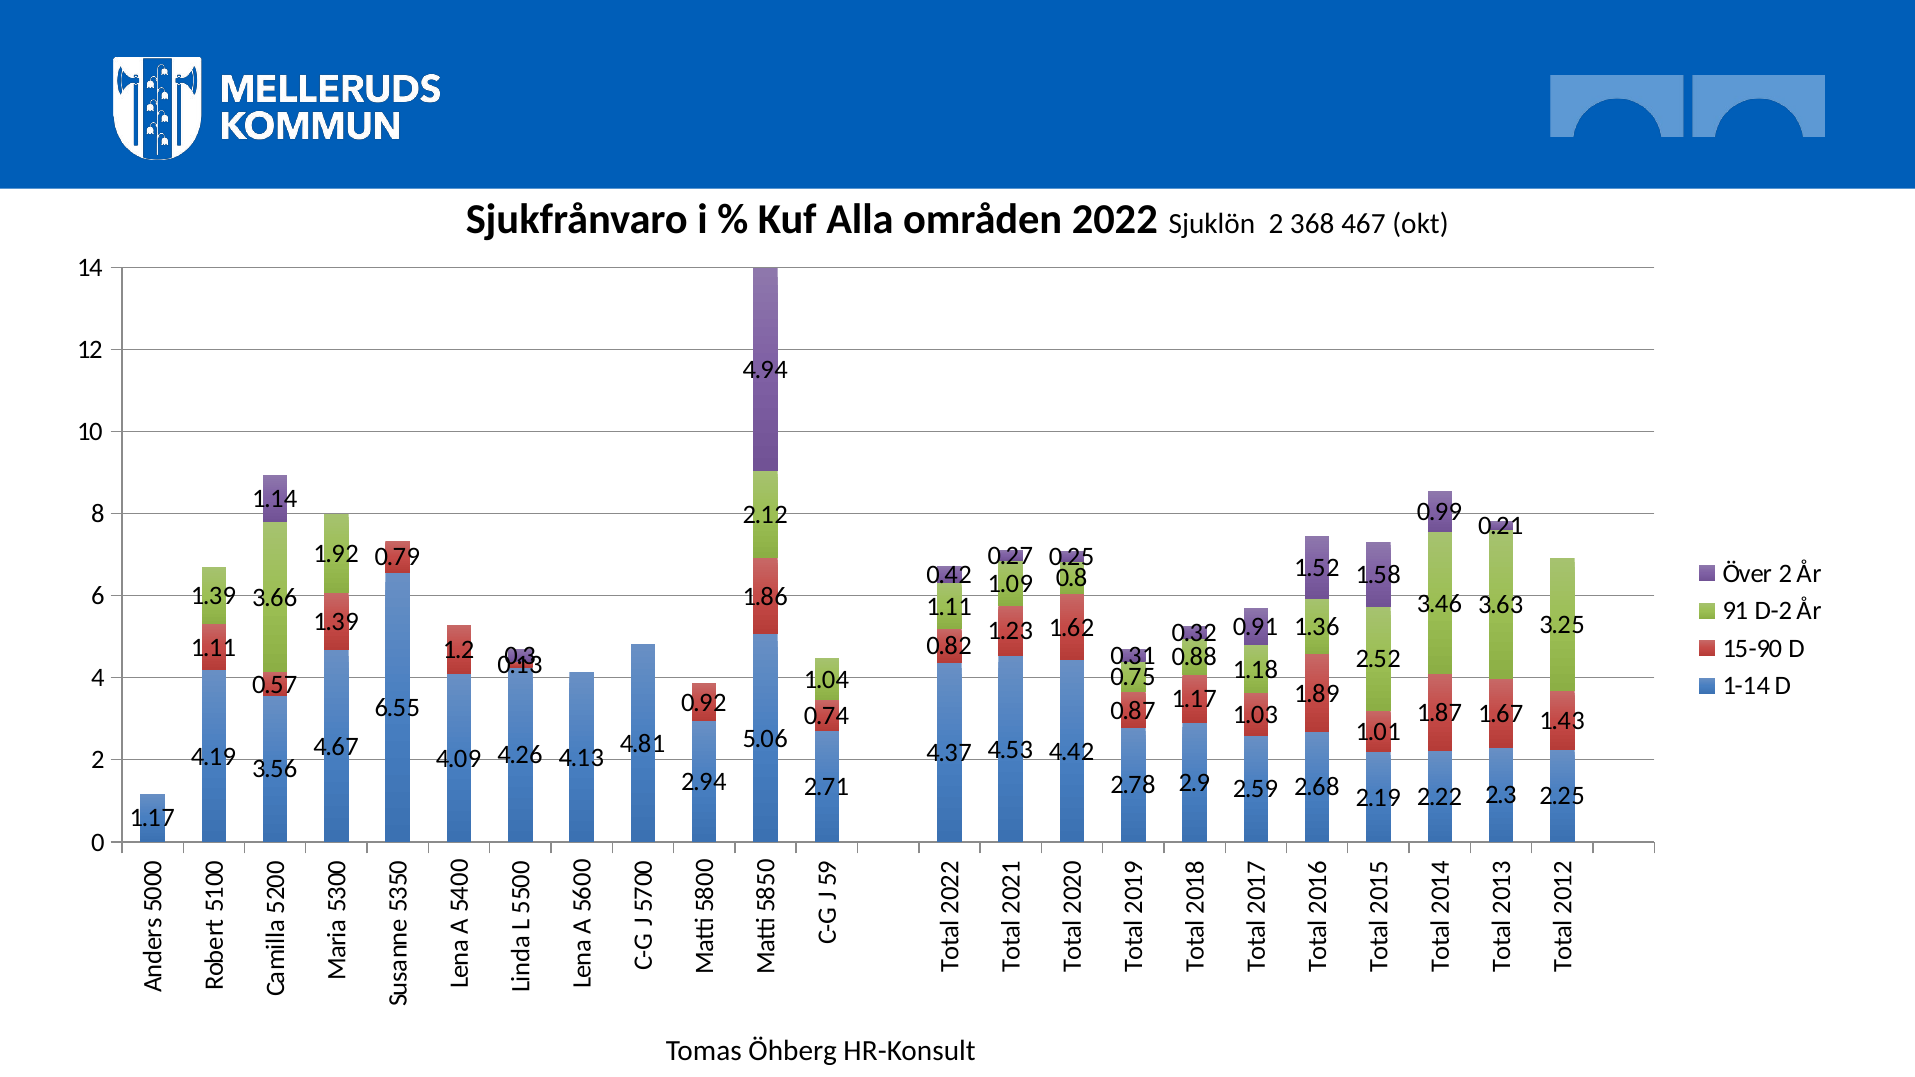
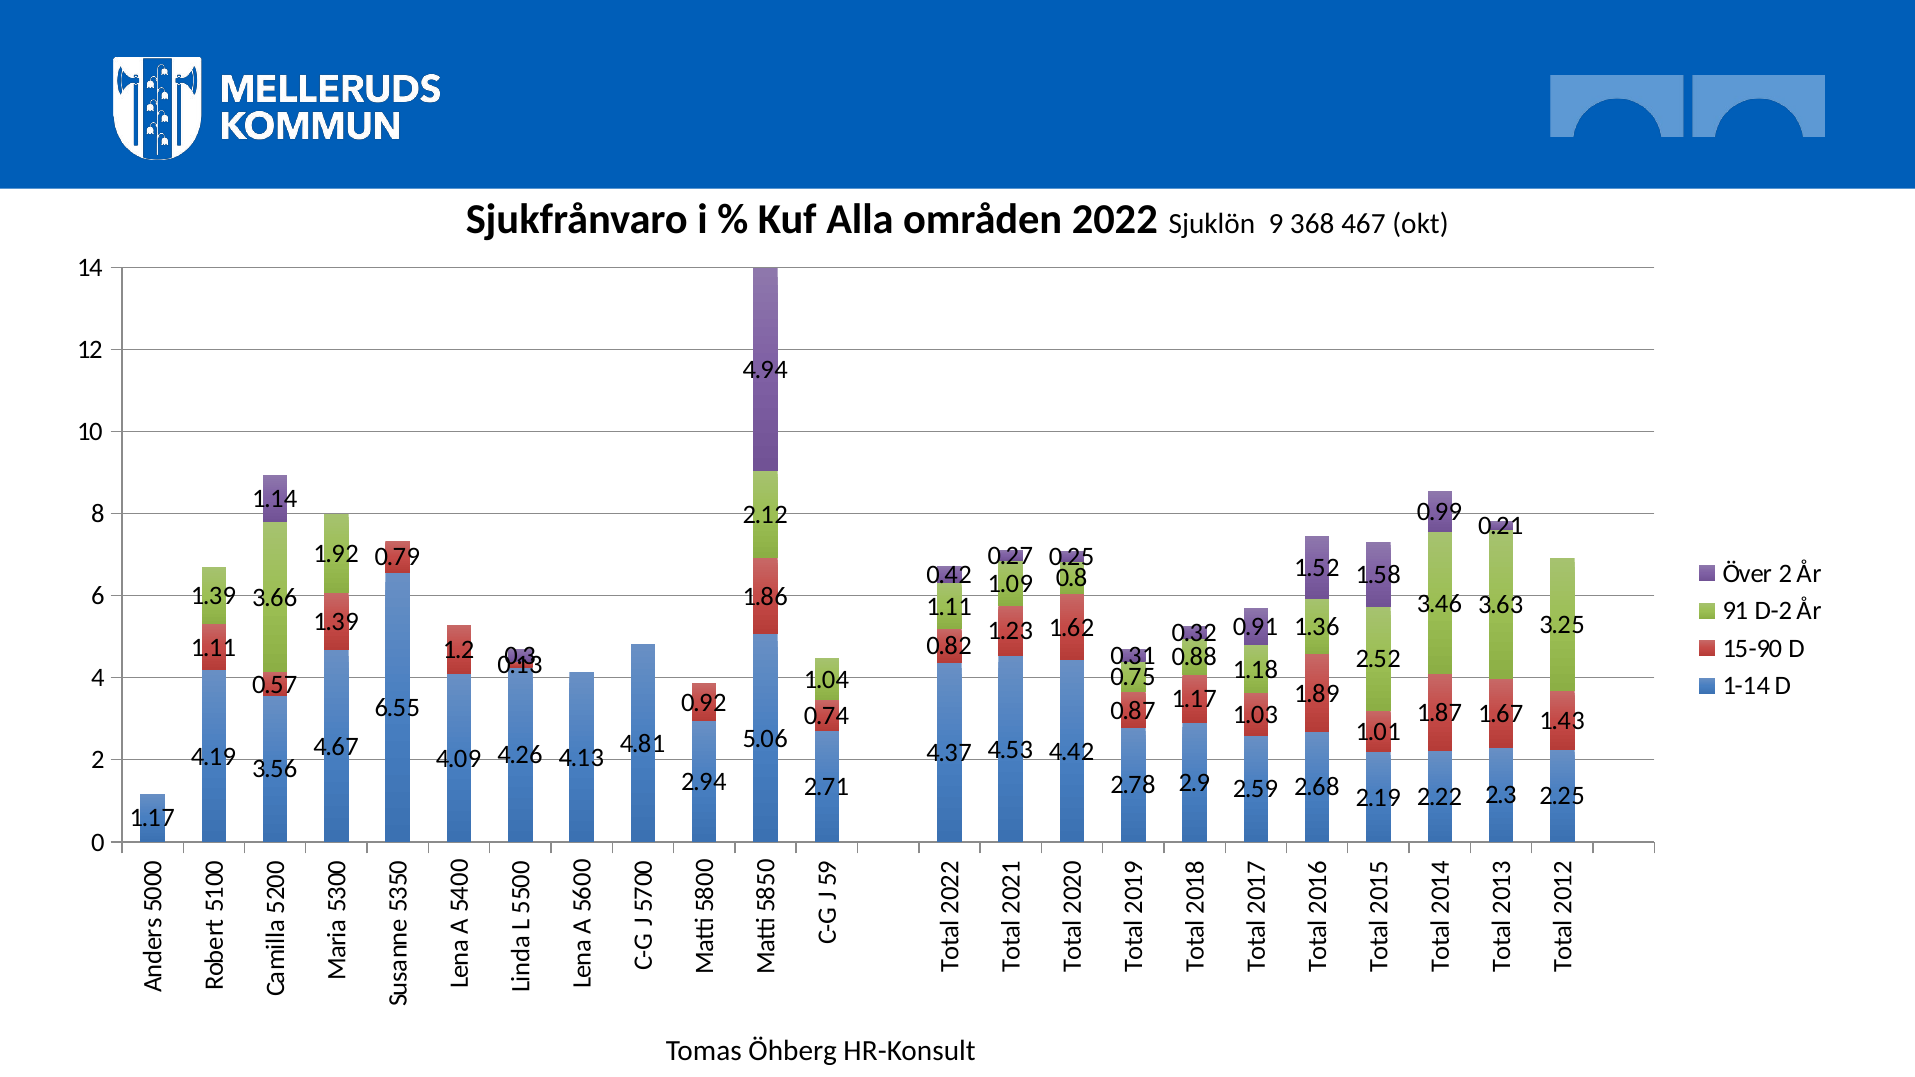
Sjuklön 2: 2 -> 9 (1276, 224)
